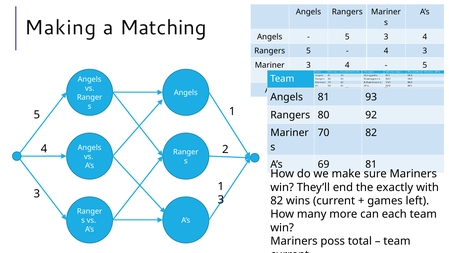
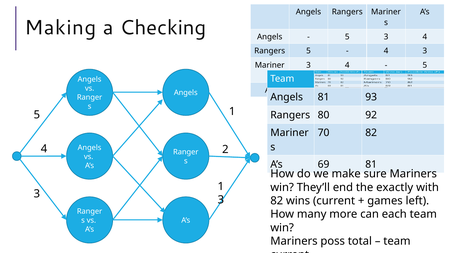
Matching: Matching -> Checking (163, 28)
